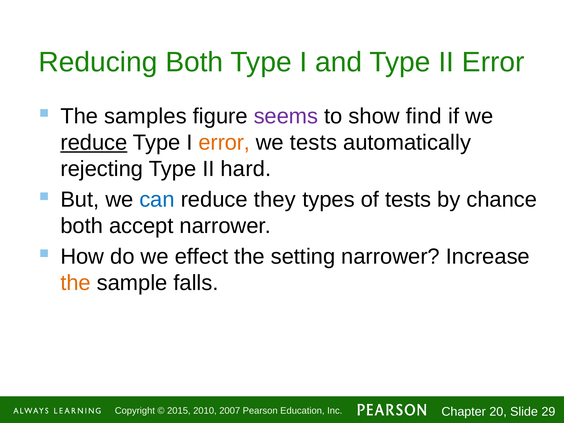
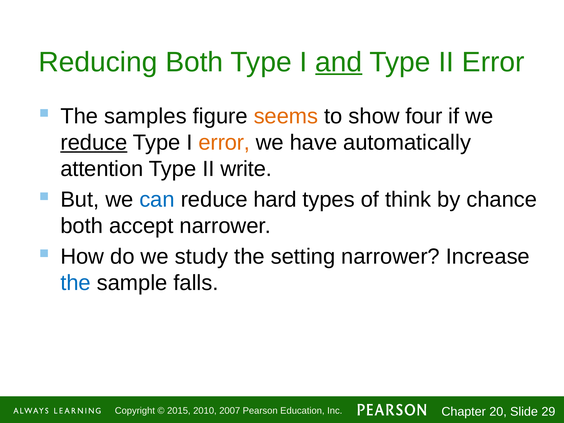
and underline: none -> present (339, 62)
seems colour: purple -> orange (286, 116)
find: find -> four (424, 116)
we tests: tests -> have (314, 143)
rejecting: rejecting -> attention (102, 169)
hard: hard -> write (246, 169)
they: they -> hard (275, 200)
of tests: tests -> think (408, 200)
effect: effect -> study (201, 257)
the colour: orange -> blue (76, 283)
